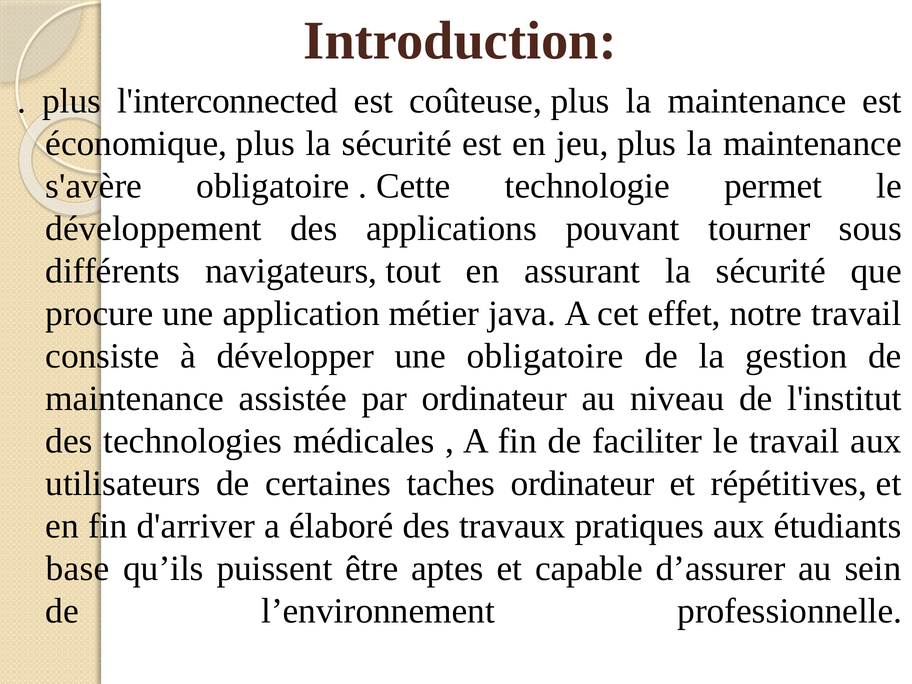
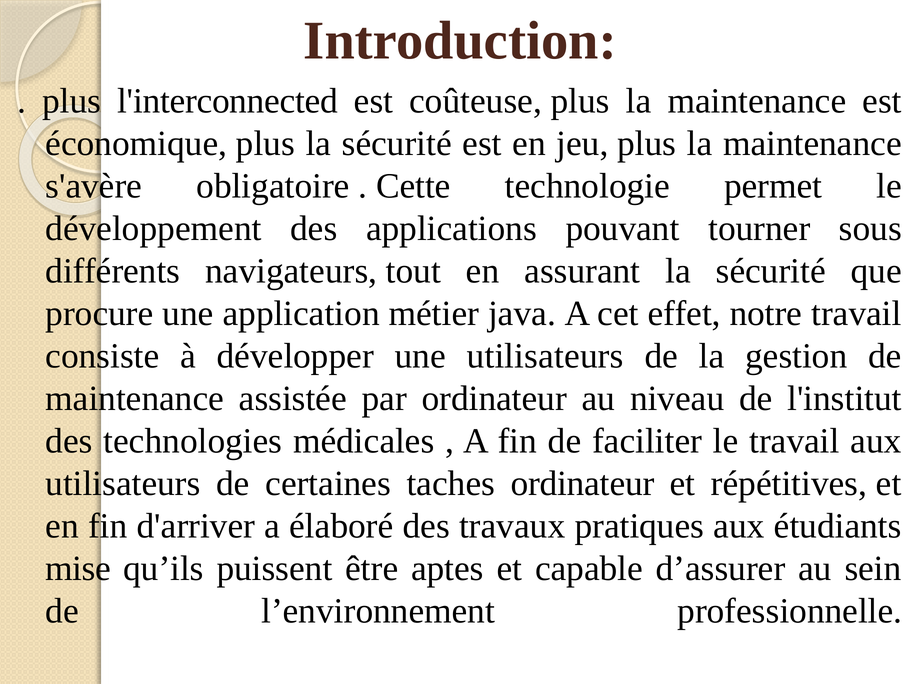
une obligatoire: obligatoire -> utilisateurs (545, 356)
base: base -> mise (78, 568)
